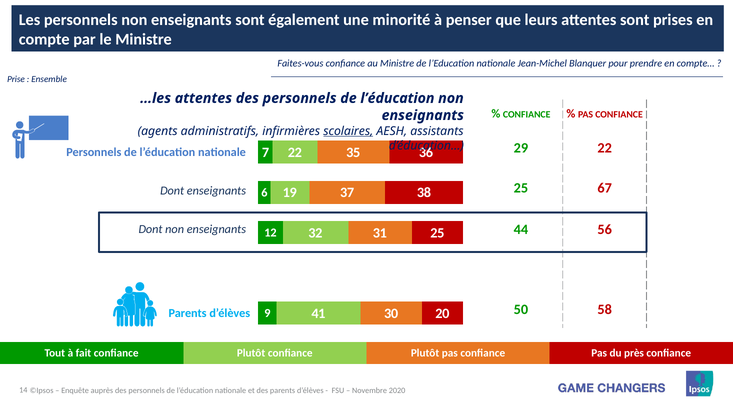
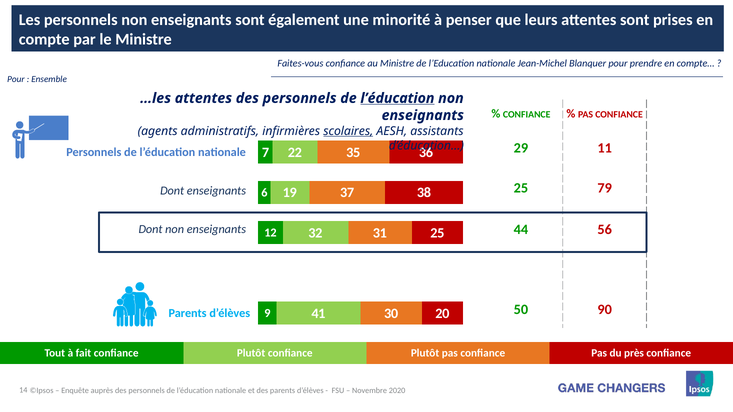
Prise: Prise -> Pour (16, 80)
l’éducation underline: none -> present (397, 98)
29 22: 22 -> 11 (605, 148)
67: 67 -> 79 (605, 188)
58: 58 -> 90 (605, 310)
